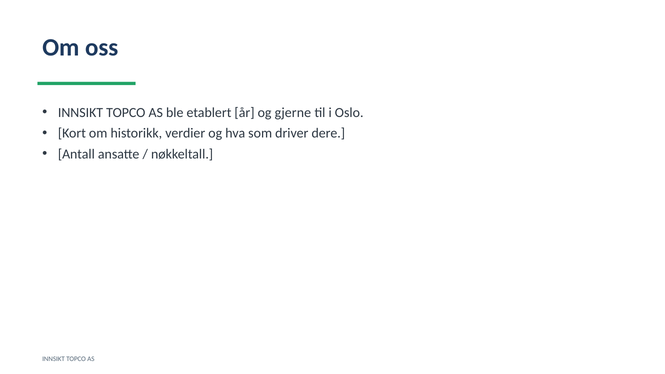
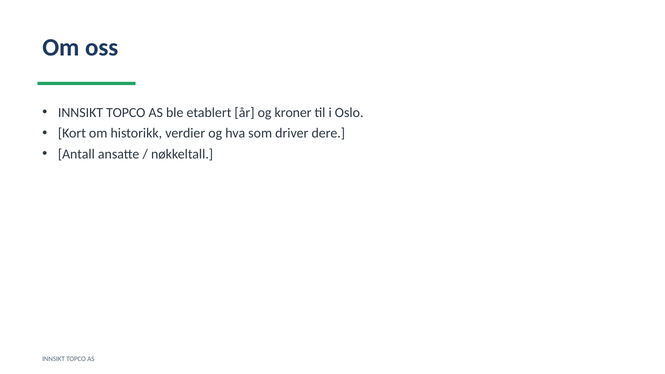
gjerne: gjerne -> kroner (293, 113)
